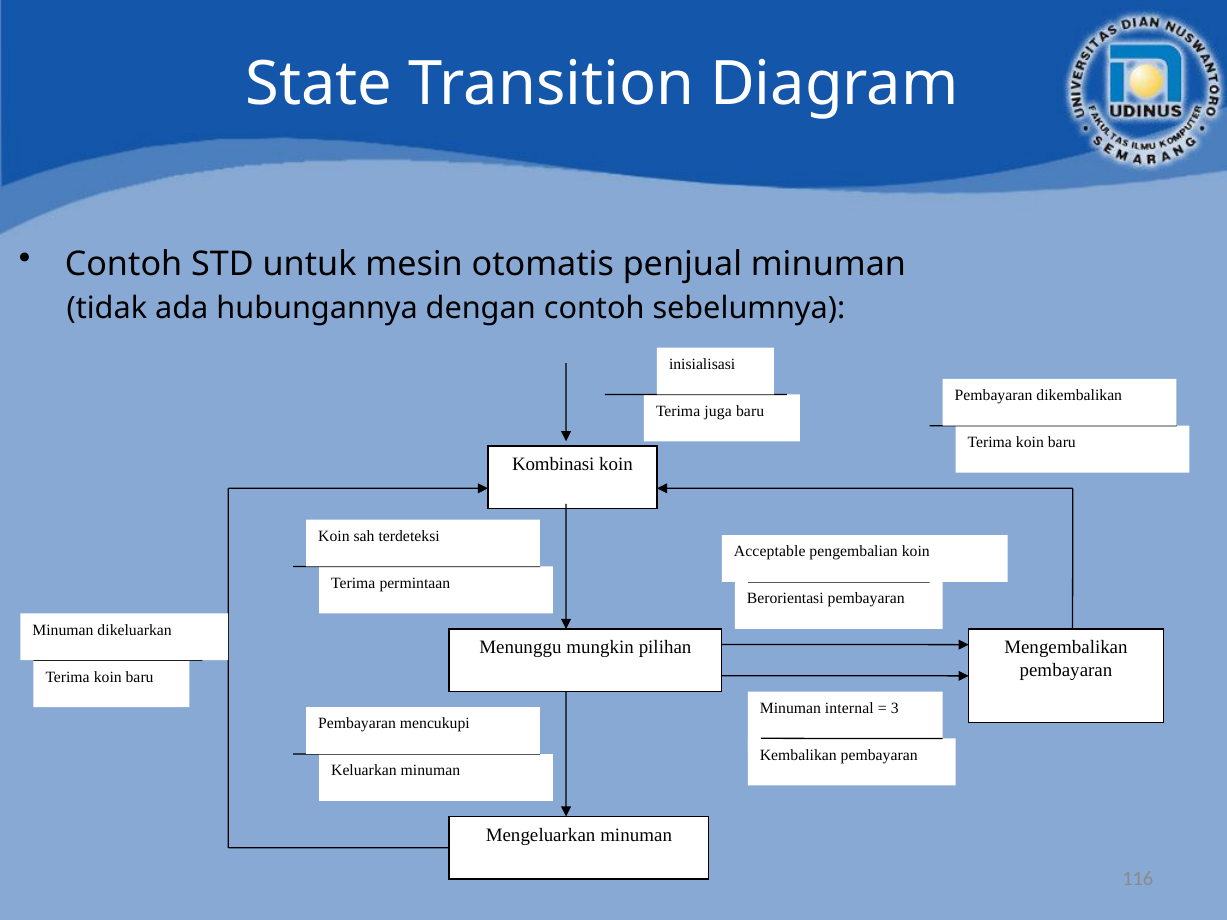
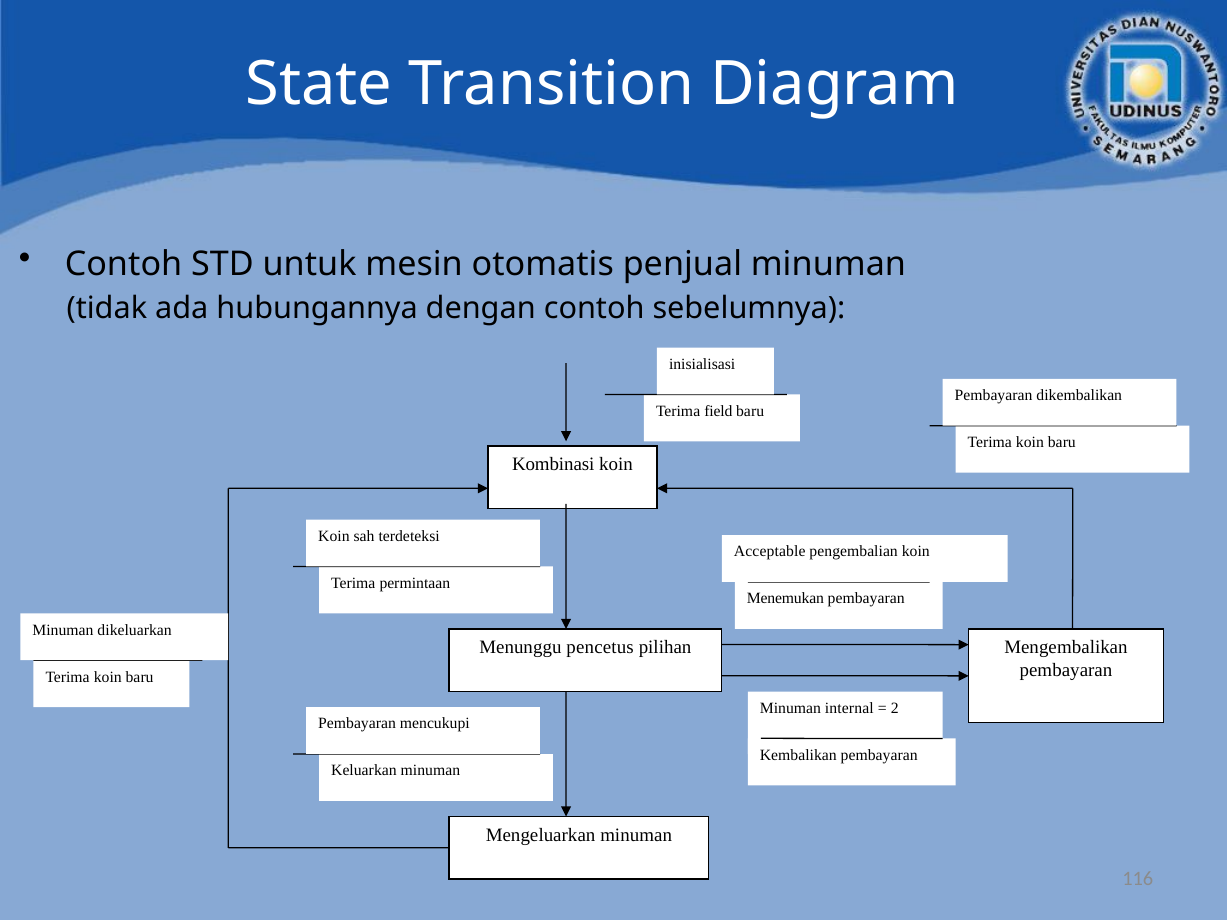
juga: juga -> field (718, 411)
Berorientasi: Berorientasi -> Menemukan (785, 599)
mungkin: mungkin -> pencetus (600, 648)
3: 3 -> 2 (895, 708)
